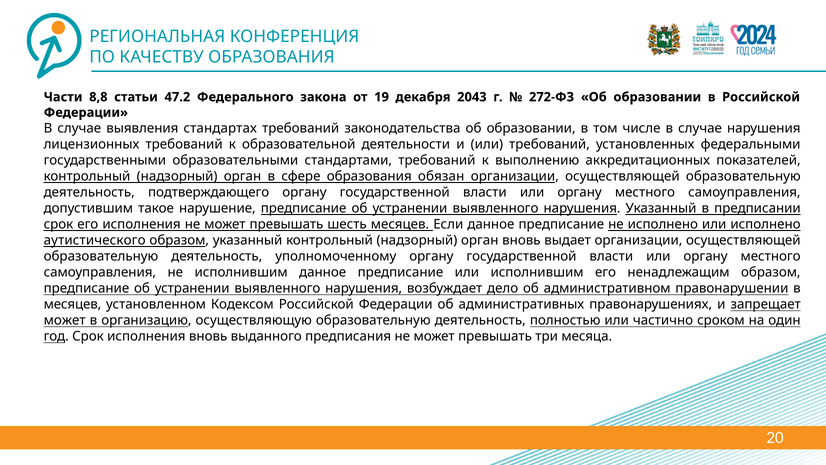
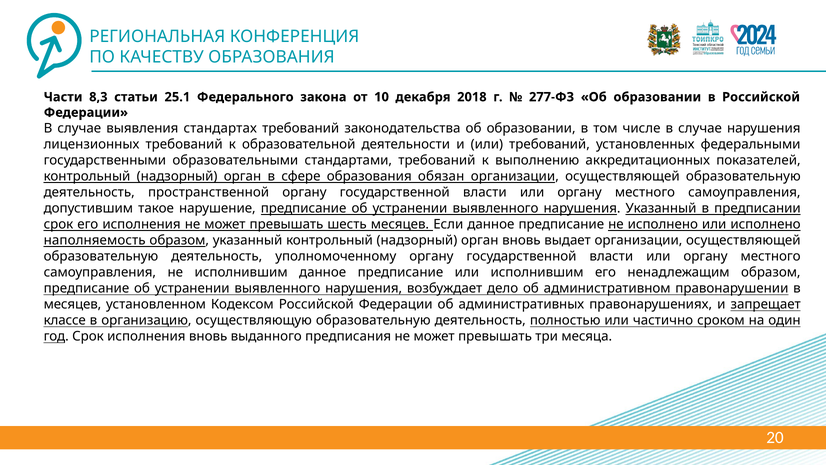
8,8: 8,8 -> 8,3 (98, 97)
47.2: 47.2 -> 25.1 (177, 97)
19: 19 -> 10 (382, 97)
2043: 2043 -> 2018 (472, 97)
272-ФЗ: 272-ФЗ -> 277-ФЗ (552, 97)
подтверждающего: подтверждающего -> пространственной (209, 192)
аутистического: аутистического -> наполняемость (95, 240)
может: может -> классе (65, 320)
